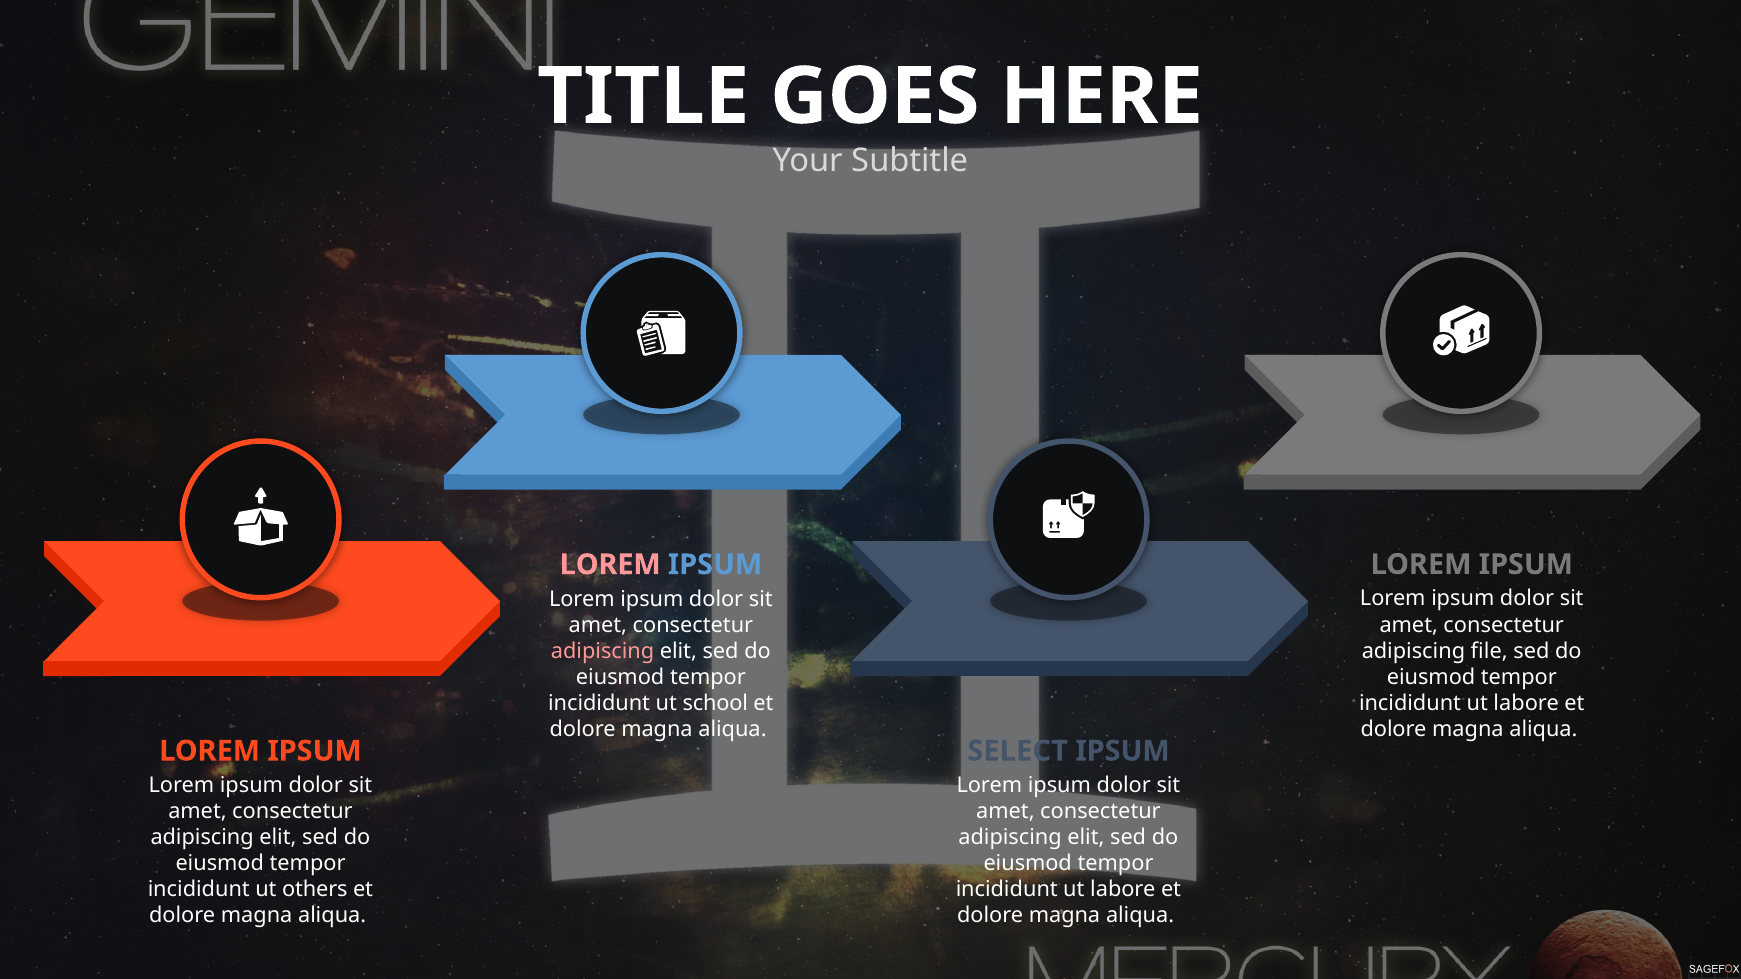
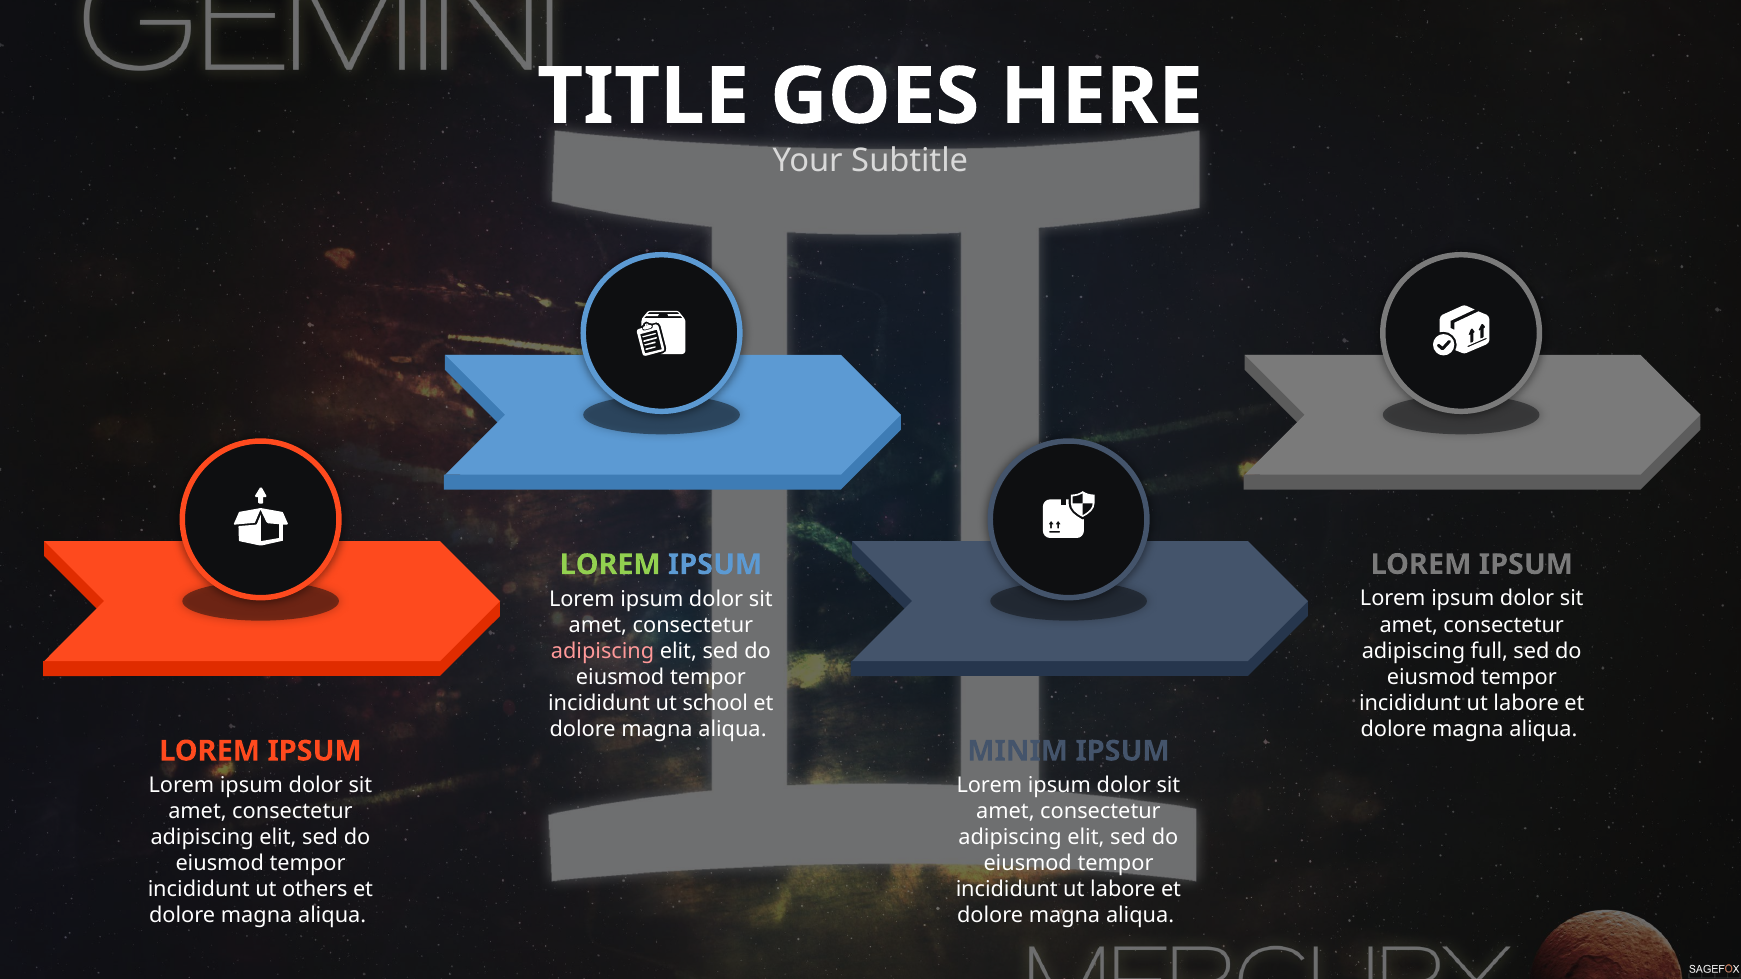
LOREM colour: pink -> light green (610, 565)
file: file -> full (1489, 651)
SELECT: SELECT -> MINIM (1018, 751)
